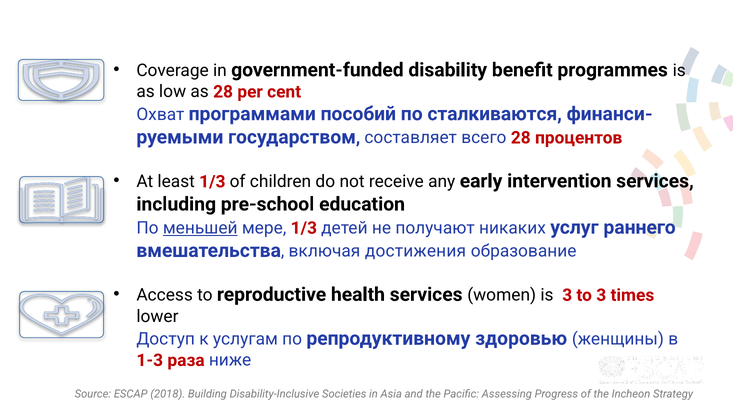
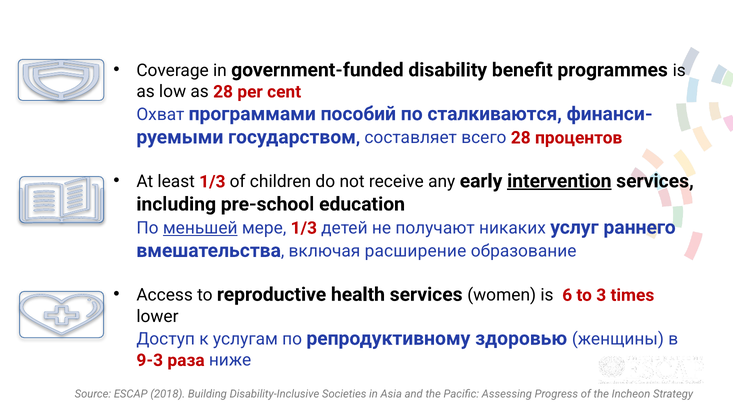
intervention underline: none -> present (559, 181)
достижения: достижения -> расширение (415, 251)
is 3: 3 -> 6 (567, 295)
1-3: 1-3 -> 9-3 (150, 361)
